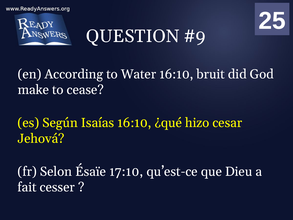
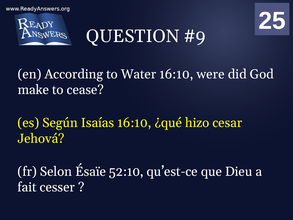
bruit: bruit -> were (211, 74)
17:10: 17:10 -> 52:10 (126, 171)
